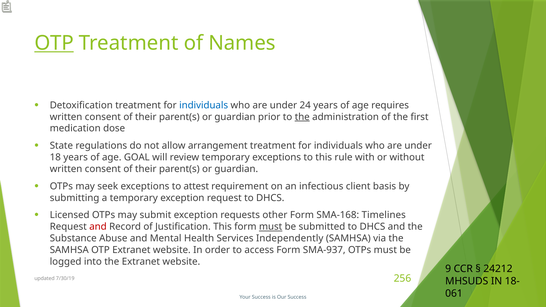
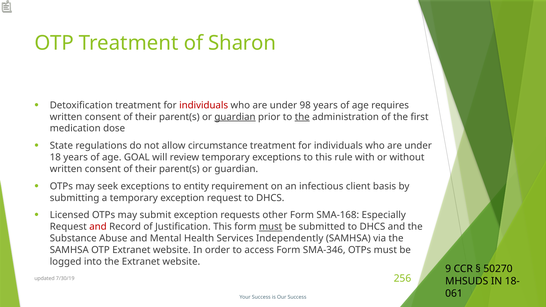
OTP underline: present -> none (54, 43)
Names: Names -> Sharon (242, 43)
individuals colour: blue -> red (204, 105)
24: 24 -> 98 (305, 105)
guardian underline: none -> present (235, 117)
arrangement: arrangement -> circumstance (218, 146)
attest: attest -> entity (196, 186)
Timelines: Timelines -> Especially (384, 215)
SMA-937: SMA-937 -> SMA-346 (324, 250)
24212: 24212 -> 50270 (498, 269)
